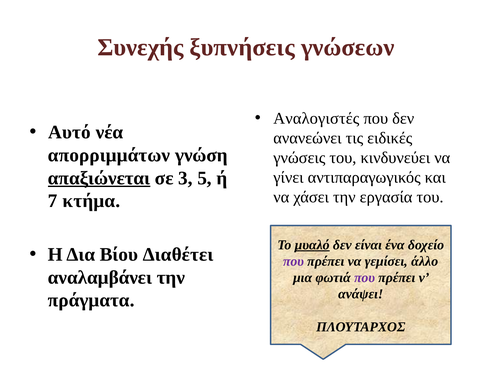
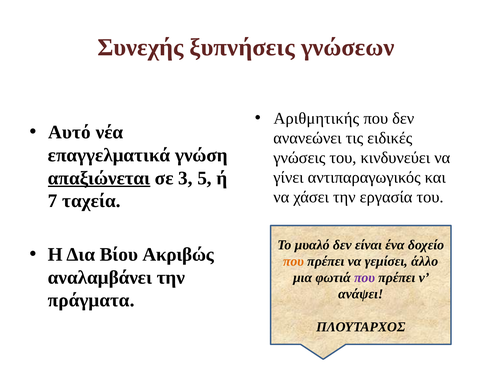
Αναλογιστές: Αναλογιστές -> Αριθμητικής (316, 118)
απορριμμάτων: απορριμμάτων -> επαγγελματικά (109, 155)
κτήμα: κτήμα -> ταχεία (91, 201)
μυαλό underline: present -> none (312, 245)
Διαθέτει: Διαθέτει -> Ακριβώς (178, 255)
που colour: purple -> orange (293, 261)
